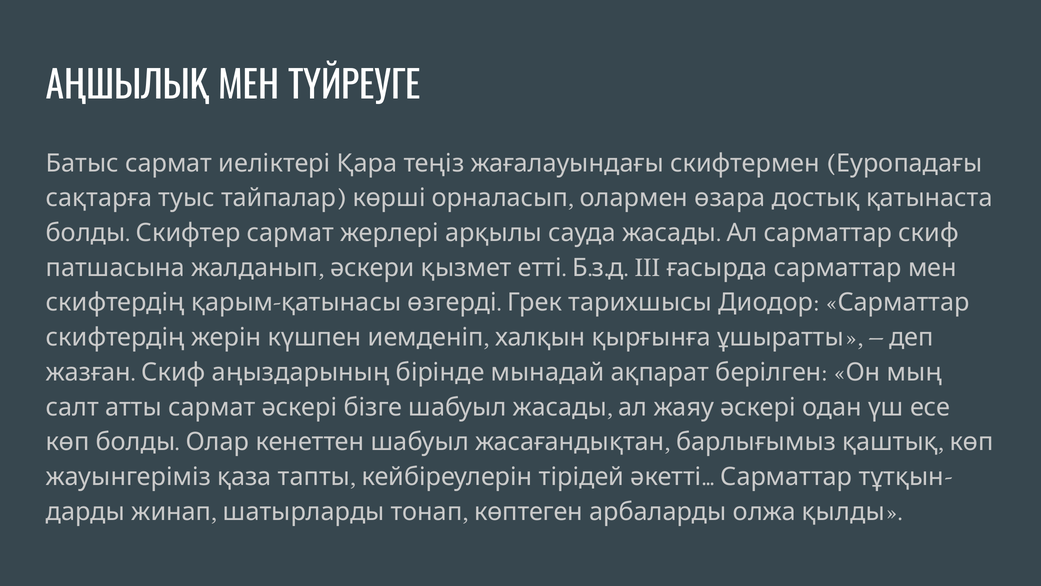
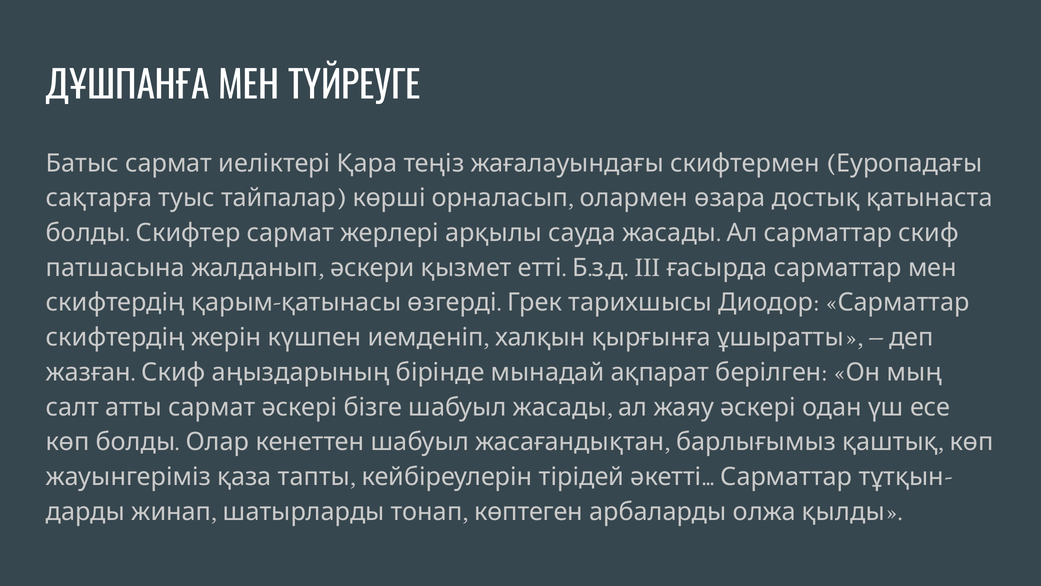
АҢШЫЛЫҚ: АҢШЫЛЫҚ -> ДҰШПAНҒA (128, 86)
